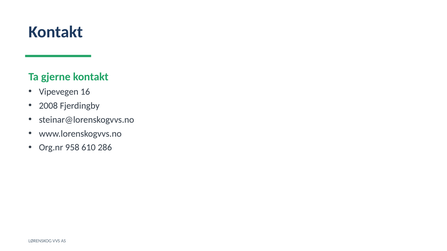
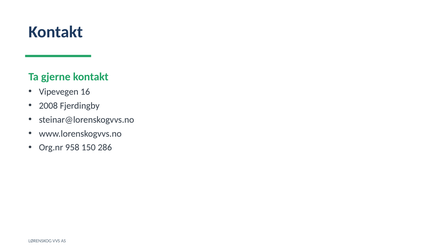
610: 610 -> 150 (89, 148)
